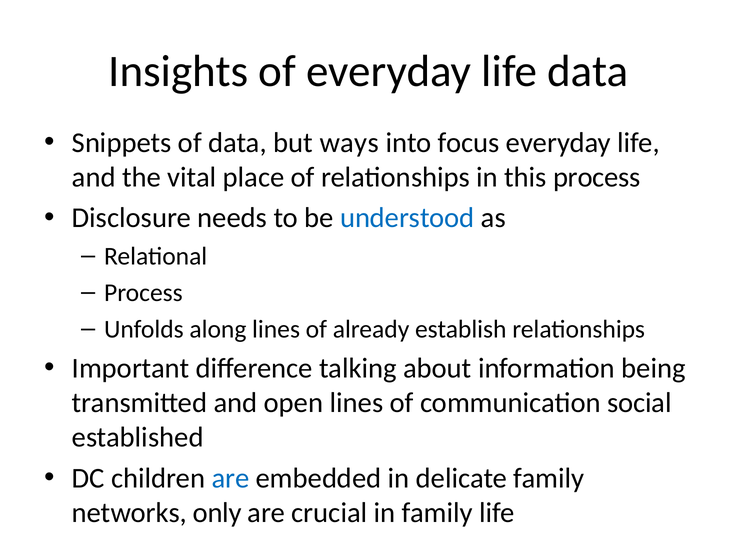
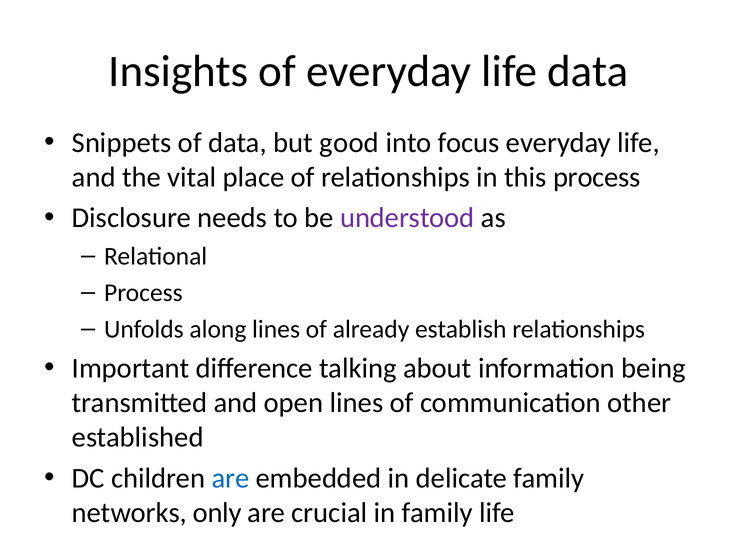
ways: ways -> good (349, 143)
understood colour: blue -> purple (407, 218)
social: social -> other (639, 403)
